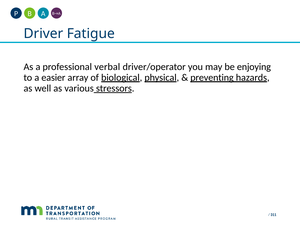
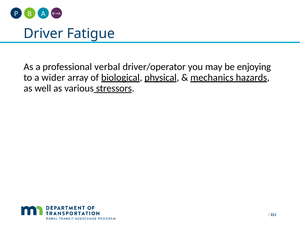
easier: easier -> wider (53, 78)
preventing: preventing -> mechanics (212, 78)
